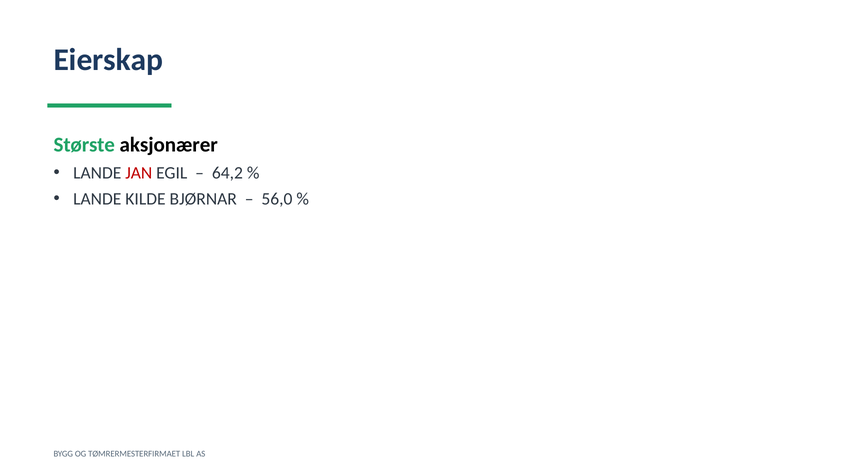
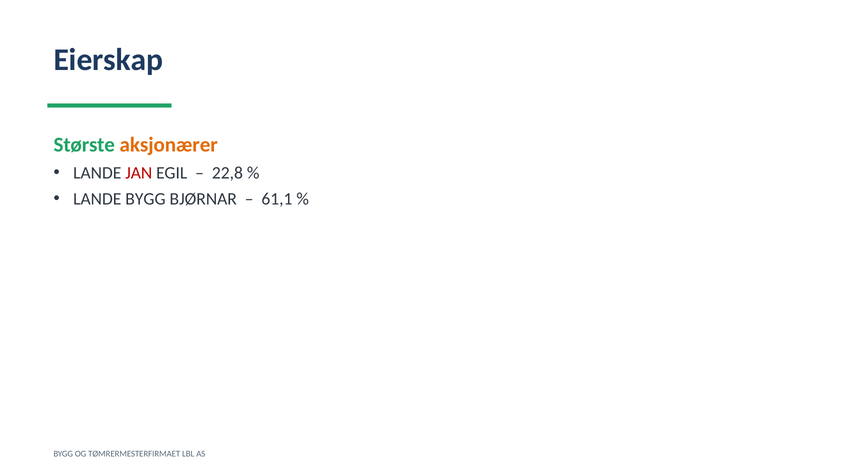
aksjonærer colour: black -> orange (169, 145)
64,2: 64,2 -> 22,8 (227, 173)
LANDE KILDE: KILDE -> BYGG (145, 199)
56,0: 56,0 -> 61,1 (277, 199)
